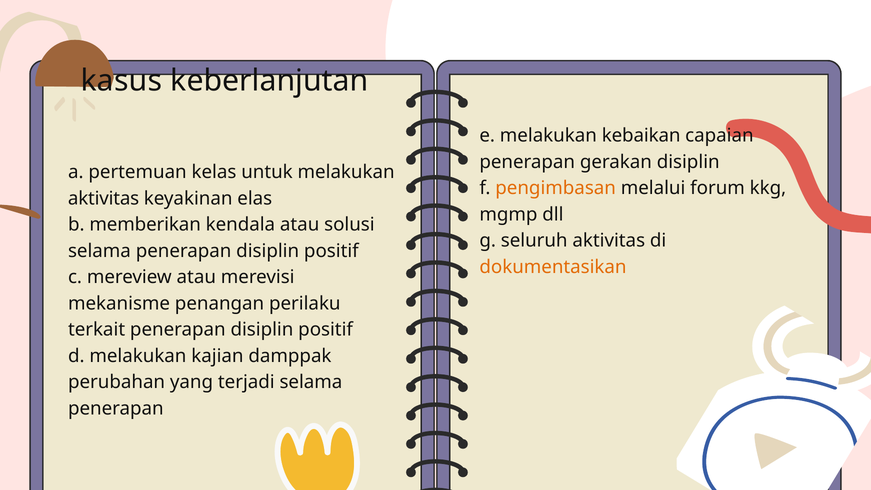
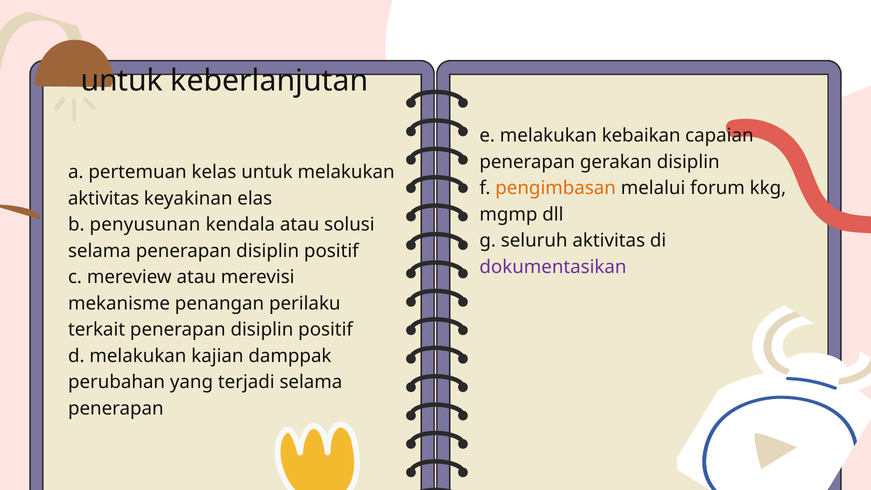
kasus: kasus -> untuk (122, 81)
memberikan: memberikan -> penyusunan (145, 225)
dokumentasikan colour: orange -> purple (553, 267)
